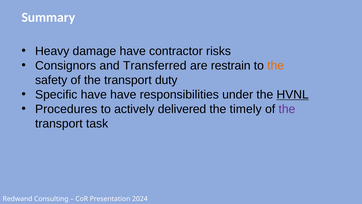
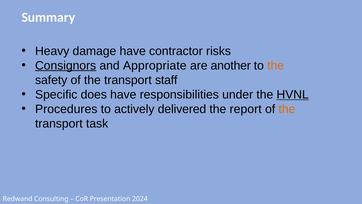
Consignors underline: none -> present (66, 65)
Transferred: Transferred -> Appropriate (155, 65)
restrain: restrain -> another (231, 65)
duty: duty -> staff (166, 80)
Specific have: have -> does (94, 94)
timely: timely -> report (246, 109)
the colour: purple -> orange (287, 109)
